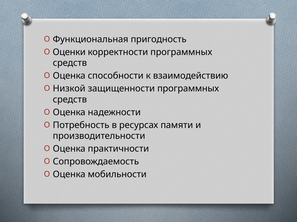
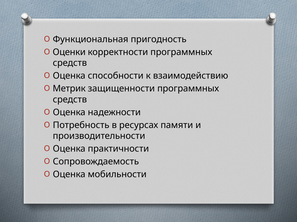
Низкой: Низкой -> Метрик (69, 89)
